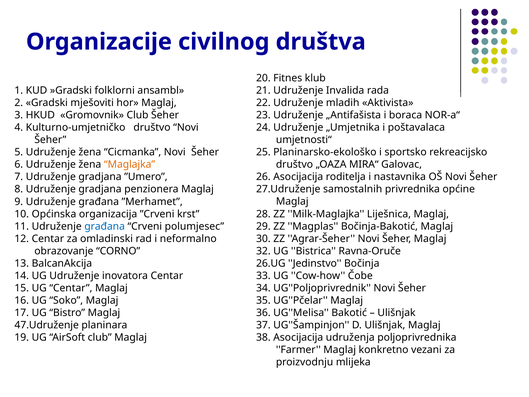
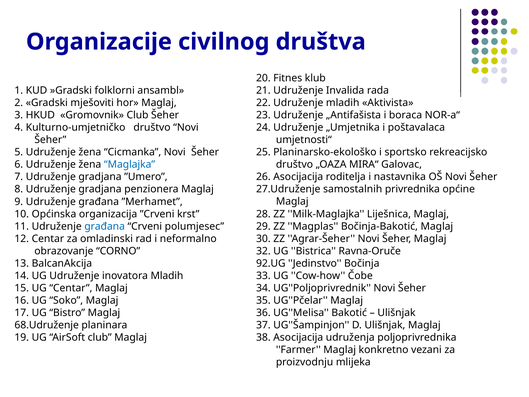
Maglajka colour: orange -> blue (130, 164)
26.UG: 26.UG -> 92.UG (271, 263)
inovatora Centar: Centar -> Mladih (167, 276)
47.Udruženje: 47.Udruženje -> 68.Udruženje (47, 325)
